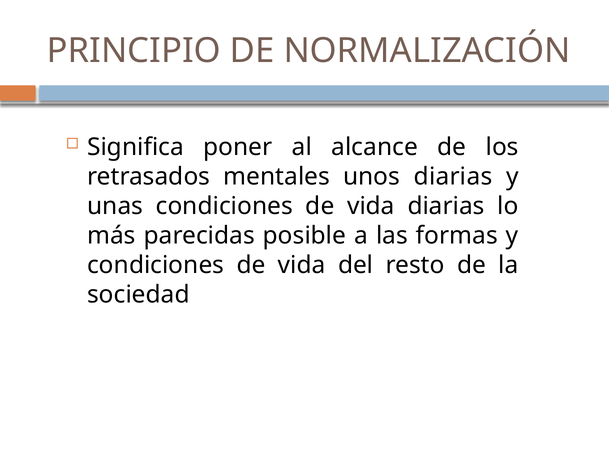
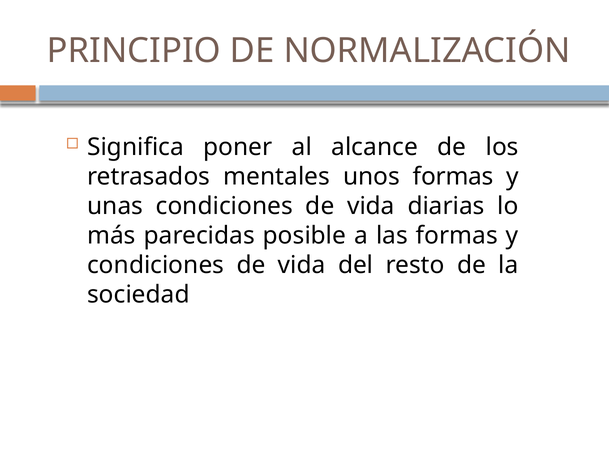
unos diarias: diarias -> formas (453, 177)
